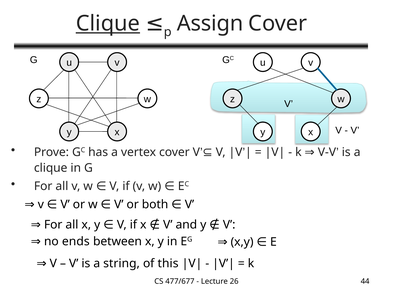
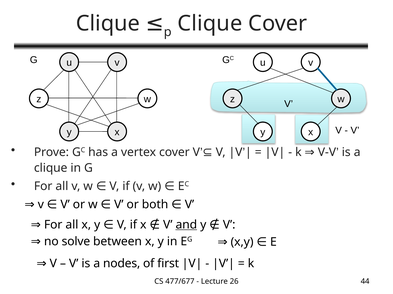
Clique underline: present -> none (108, 23)
Assign: Assign -> Clique (210, 23)
and underline: none -> present (186, 225)
ends: ends -> solve (76, 242)
string: string -> nodes (122, 264)
this: this -> first (168, 264)
